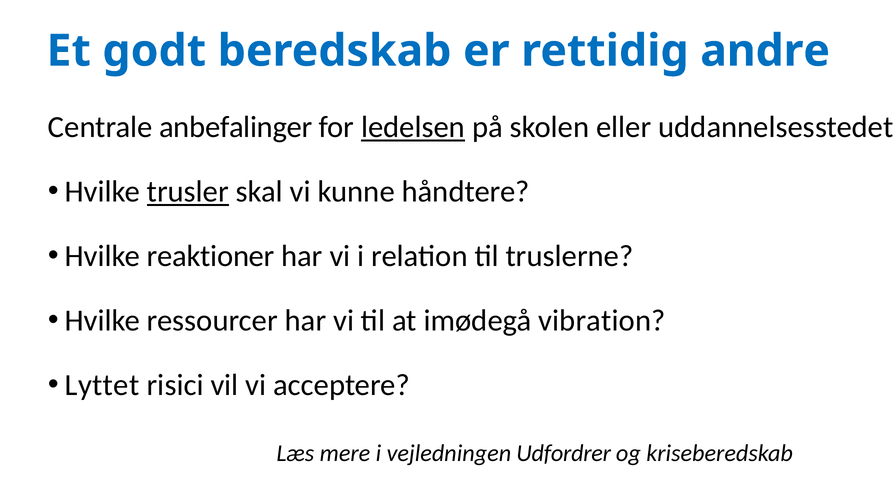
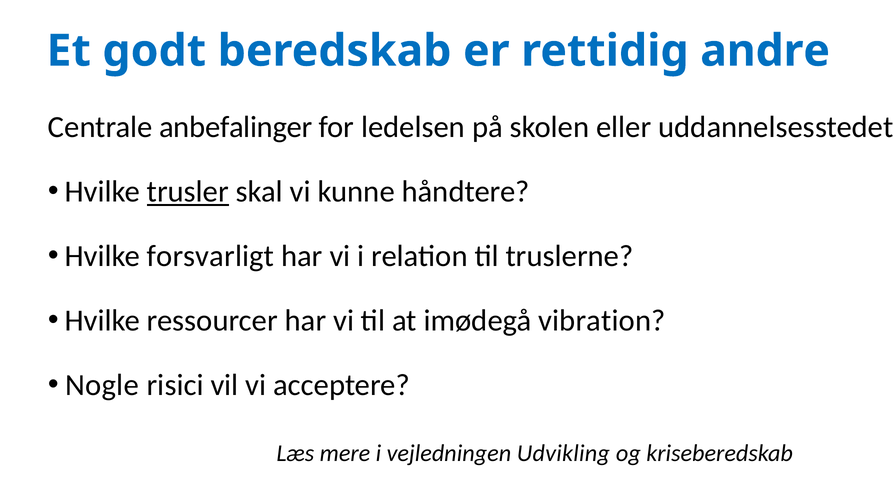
ledelsen underline: present -> none (413, 127)
reaktioner: reaktioner -> forsvarligt (210, 257)
Lyttet: Lyttet -> Nogle (102, 386)
Udfordrer: Udfordrer -> Udvikling (563, 454)
